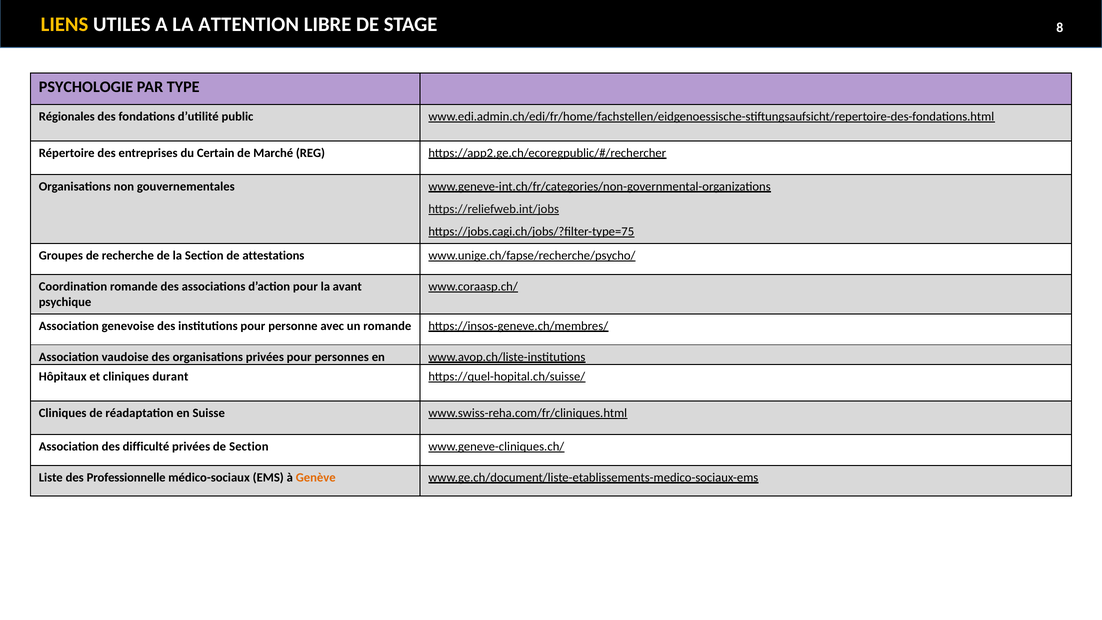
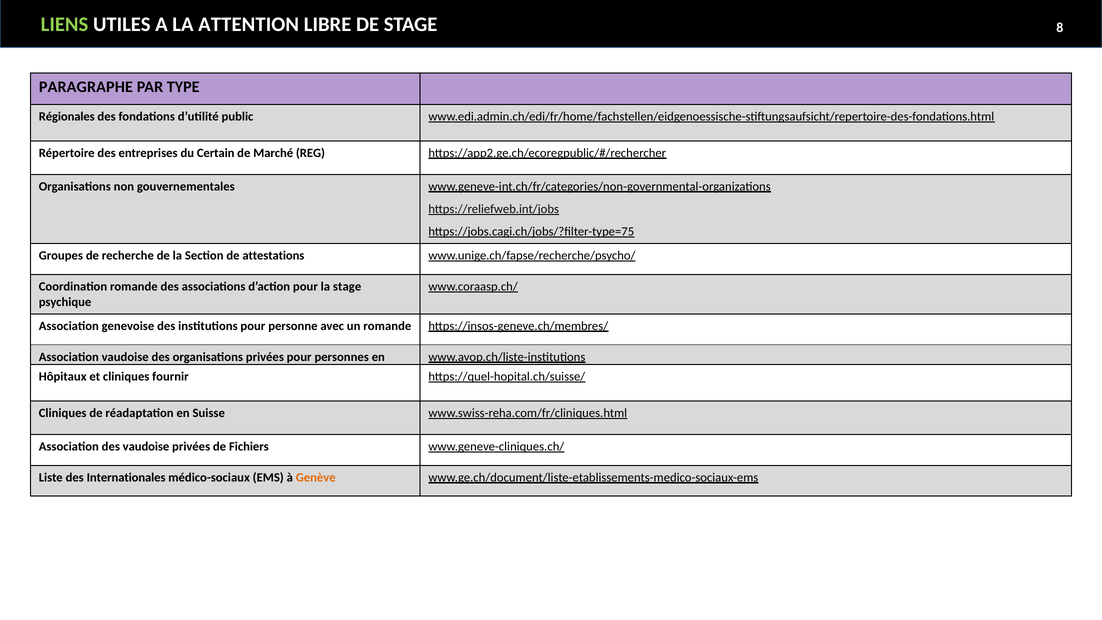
LIENS colour: yellow -> light green (65, 24)
PSYCHOLOGIE: PSYCHOLOGIE -> PARAGRAPHE (86, 87)
la avant: avant -> stage (347, 286)
durant: durant -> fournir (170, 377)
des difficulté: difficulté -> vaudoise (146, 446)
de Section: Section -> Fichiers (249, 446)
Professionnelle: Professionnelle -> Internationales (126, 477)
